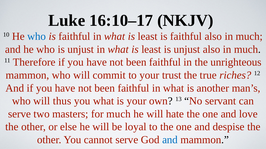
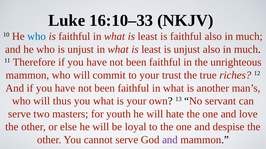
16:10–17: 16:10–17 -> 16:10–33 (121, 21)
for much: much -> youth (119, 114)
and colour: blue -> purple (170, 140)
